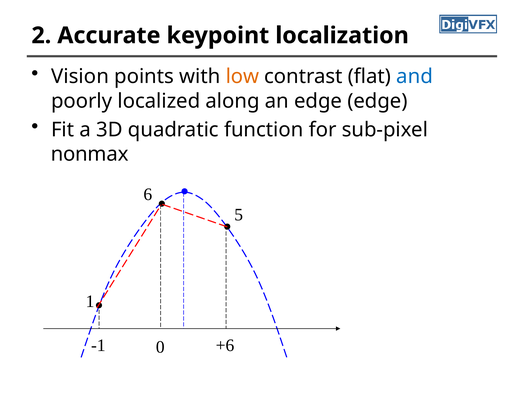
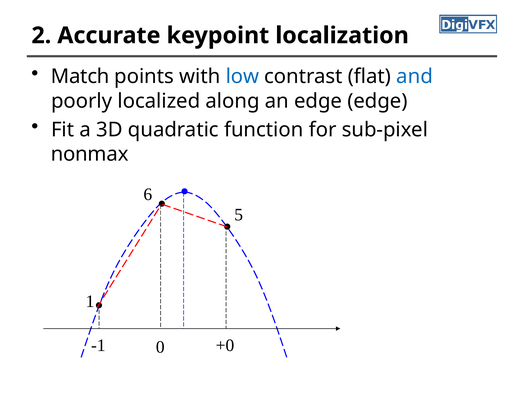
Vision: Vision -> Match (80, 77)
low colour: orange -> blue (242, 77)
+6: +6 -> +0 (225, 345)
